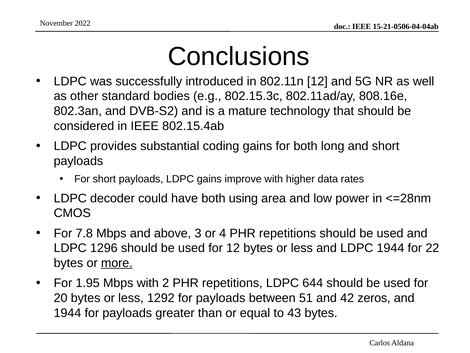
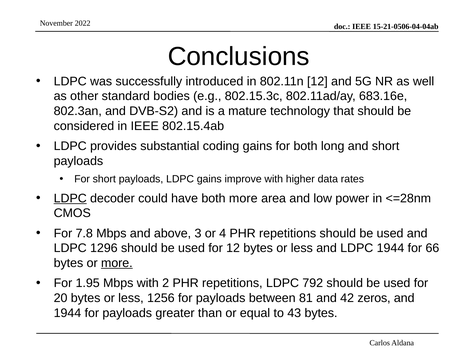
808.16e: 808.16e -> 683.16e (383, 96)
LDPC underline: none -> present (70, 198)
both using: using -> more (243, 198)
22: 22 -> 66 (432, 248)
644: 644 -> 792 (313, 283)
1292: 1292 -> 1256 (161, 298)
51: 51 -> 81 (306, 298)
